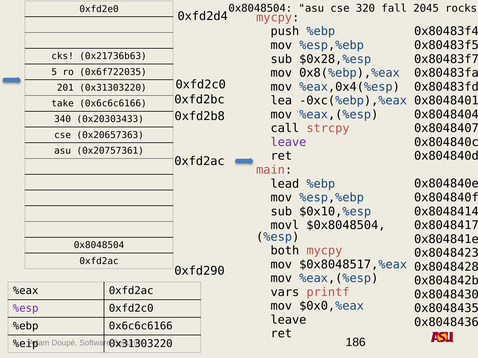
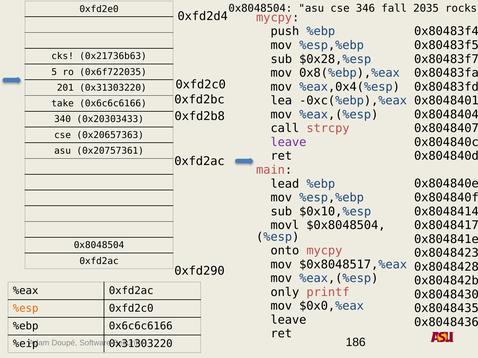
320: 320 -> 346 (365, 8)
2045: 2045 -> 2035 (426, 8)
both: both -> onto (285, 251)
vars: vars -> only (285, 293)
%esp colour: purple -> orange (26, 309)
